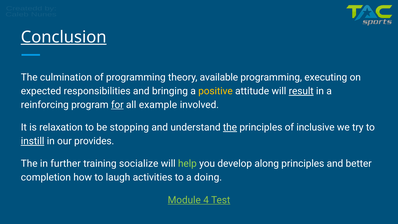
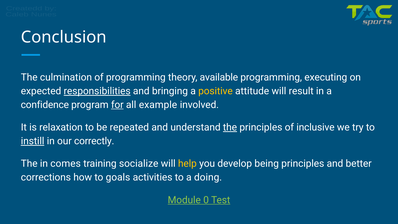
Conclusion underline: present -> none (64, 37)
responsibilities underline: none -> present (97, 91)
result underline: present -> none (301, 91)
reinforcing: reinforcing -> confidence (45, 105)
stopping: stopping -> repeated (129, 127)
provides: provides -> correctly (94, 141)
further: further -> comes (66, 164)
help colour: light green -> yellow (187, 164)
along: along -> being (267, 164)
completion: completion -> corrections (46, 177)
laugh: laugh -> goals (118, 177)
4: 4 -> 0 (206, 200)
